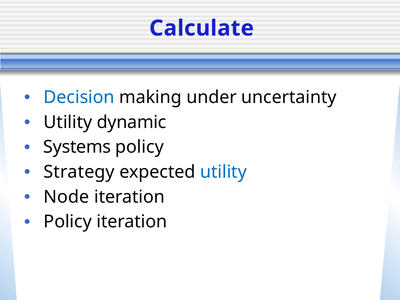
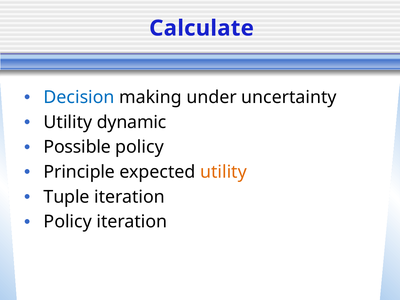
Systems: Systems -> Possible (77, 147)
Strategy: Strategy -> Principle (79, 172)
utility colour: blue -> orange (223, 172)
Node: Node -> Tuple (67, 197)
